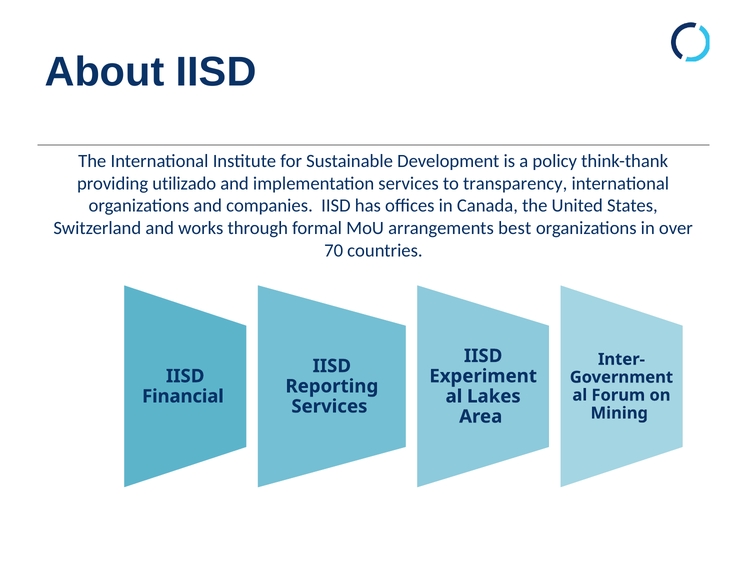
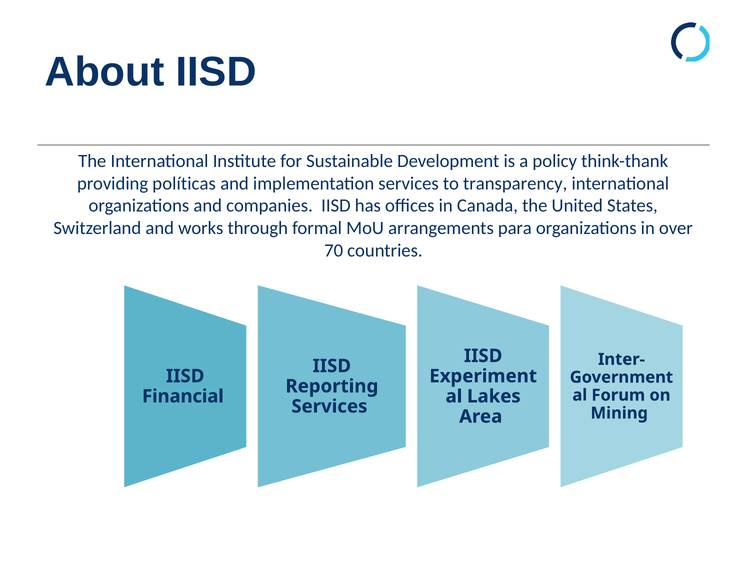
utilizado: utilizado -> políticas (184, 183)
best: best -> para (515, 228)
